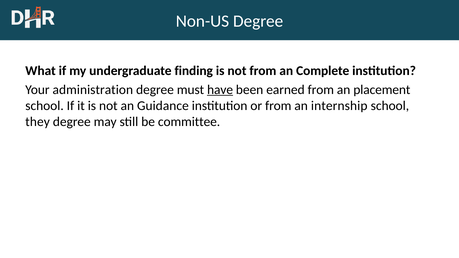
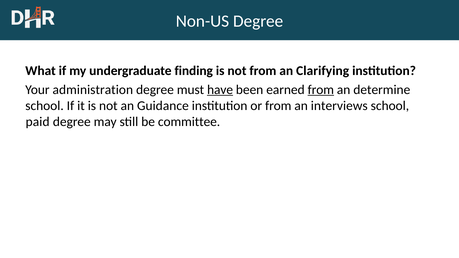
Complete: Complete -> Clarifying (323, 71)
from underline: none -> present (321, 90)
placement: placement -> determine (382, 90)
internship: internship -> interviews (339, 106)
they: they -> paid (38, 122)
